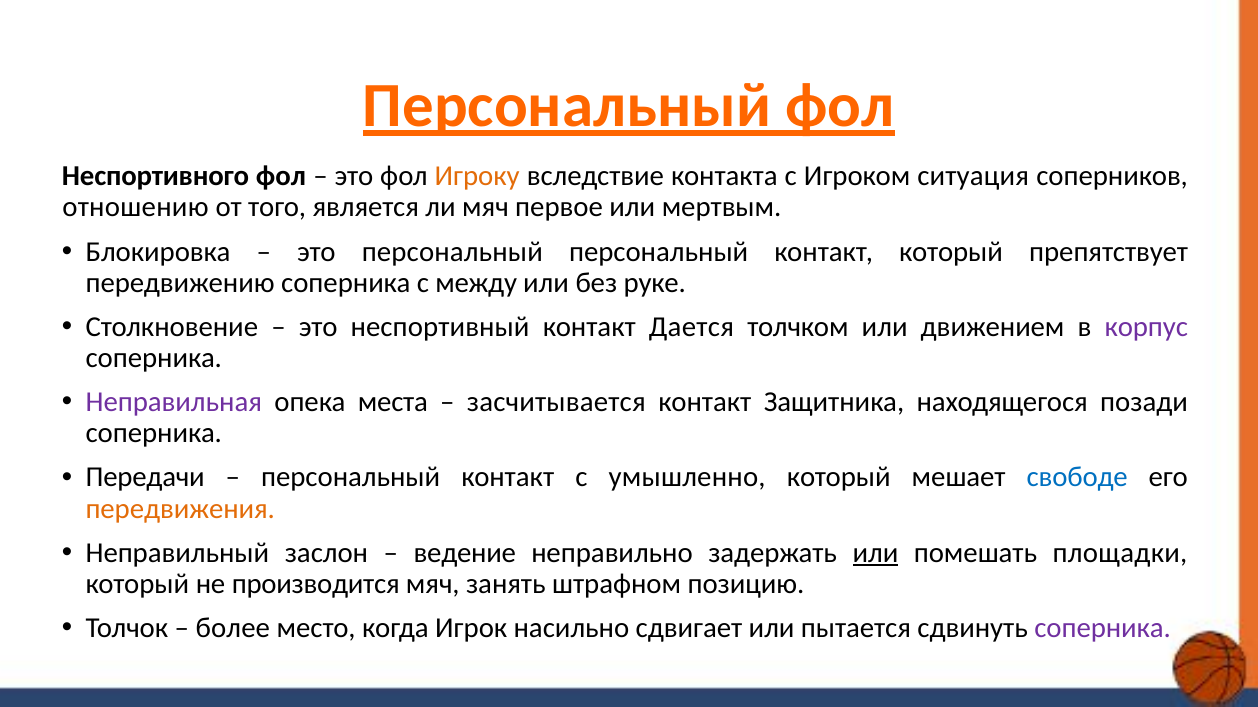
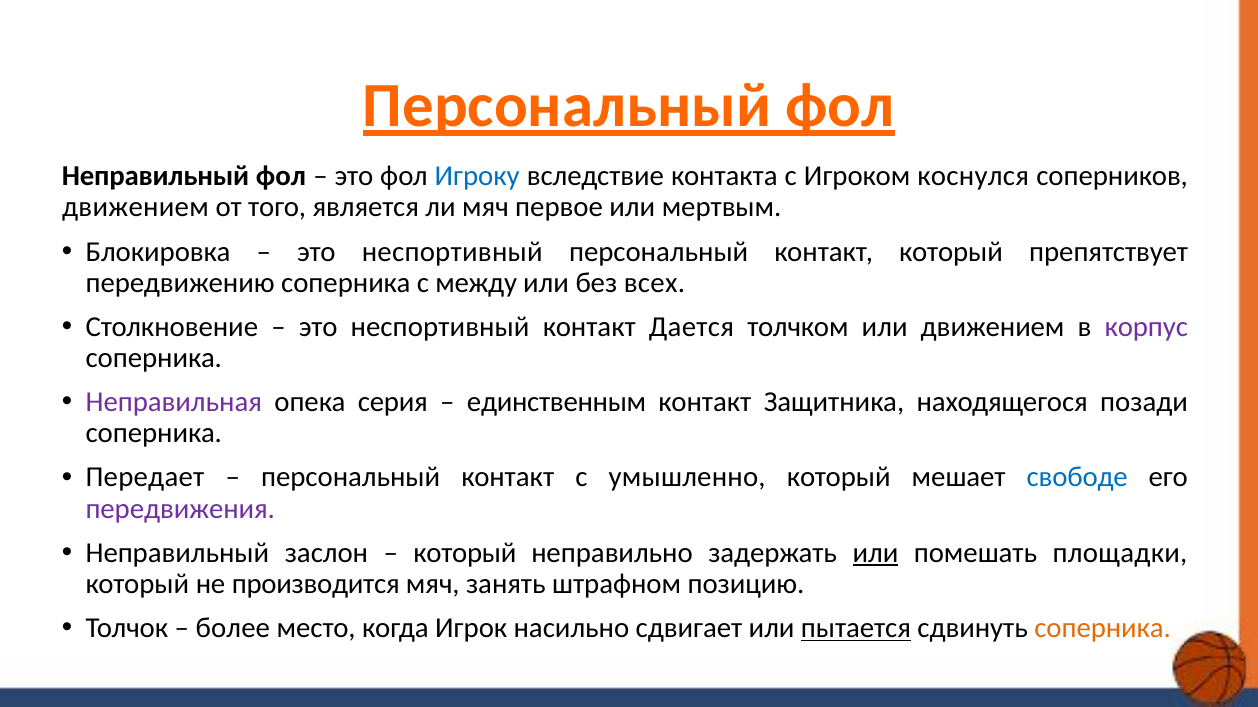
Неспортивного: Неспортивного -> Неправильный (156, 176)
Игроку colour: orange -> blue (477, 176)
ситуация: ситуация -> коснулся (973, 176)
отношению: отношению -> движением (135, 208)
персональный: персональный -> неспортивный (452, 252)
руке: руке -> всех (654, 283)
места: места -> серия (393, 403)
засчитывается: засчитывается -> единственным (557, 403)
Передачи: Передачи -> Передает (145, 478)
передвижения colour: orange -> purple (180, 509)
ведение: ведение -> который (465, 553)
пытается underline: none -> present (856, 629)
соперника colour: purple -> orange (1103, 629)
